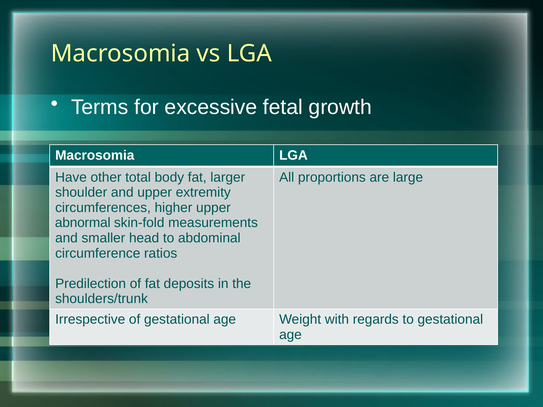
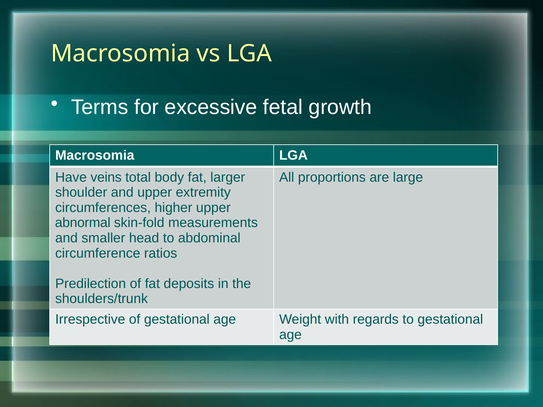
other: other -> veins (106, 177)
